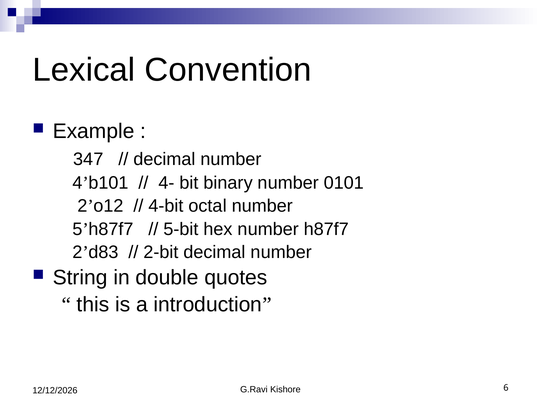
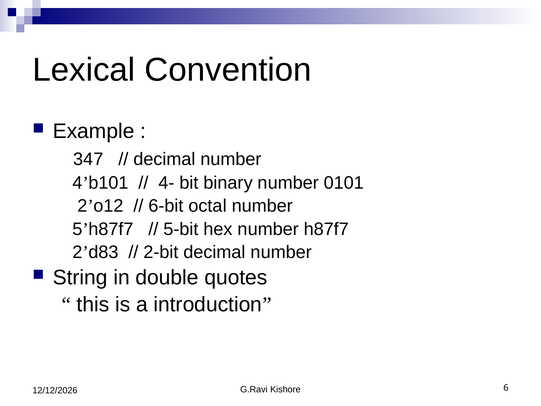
4-bit: 4-bit -> 6-bit (166, 206)
